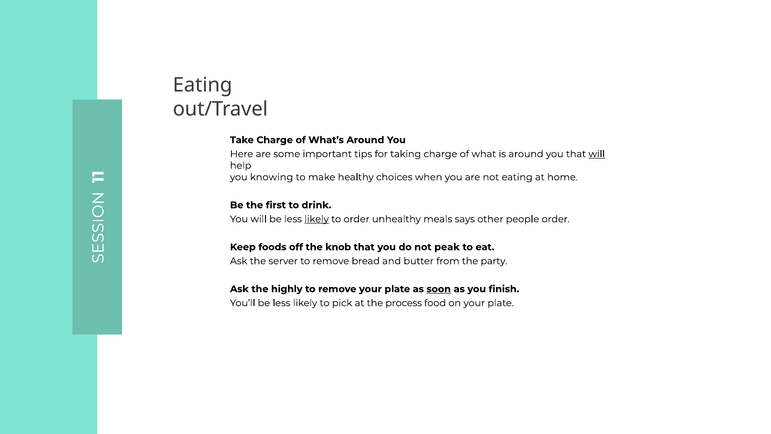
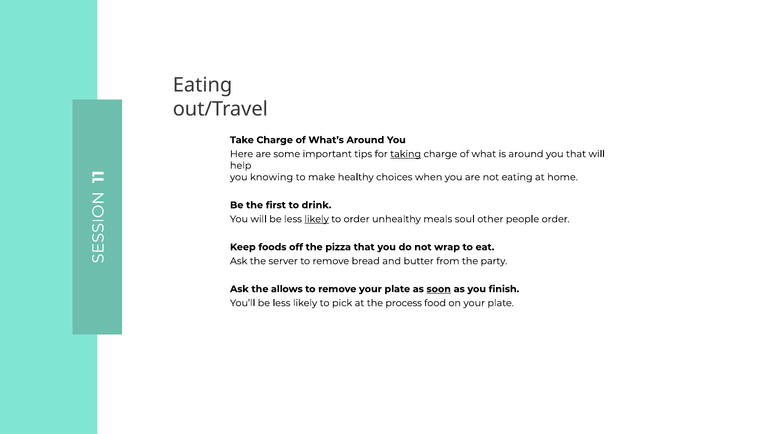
taking underline: none -> present (406, 154)
will underline: present -> none (597, 154)
says: says -> soul (465, 219)
knob: knob -> pizza (338, 247)
peak: peak -> wrap (447, 247)
highly: highly -> allows (287, 289)
